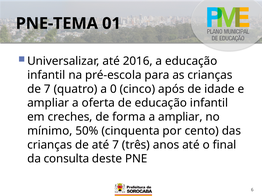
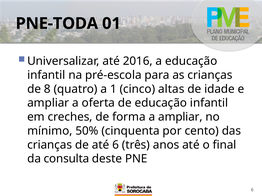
PNE-TEMA: PNE-TEMA -> PNE-TODA (57, 24)
de 7: 7 -> 8 (47, 89)
0: 0 -> 1 (113, 89)
após: após -> altas (171, 89)
até 7: 7 -> 6 (116, 145)
